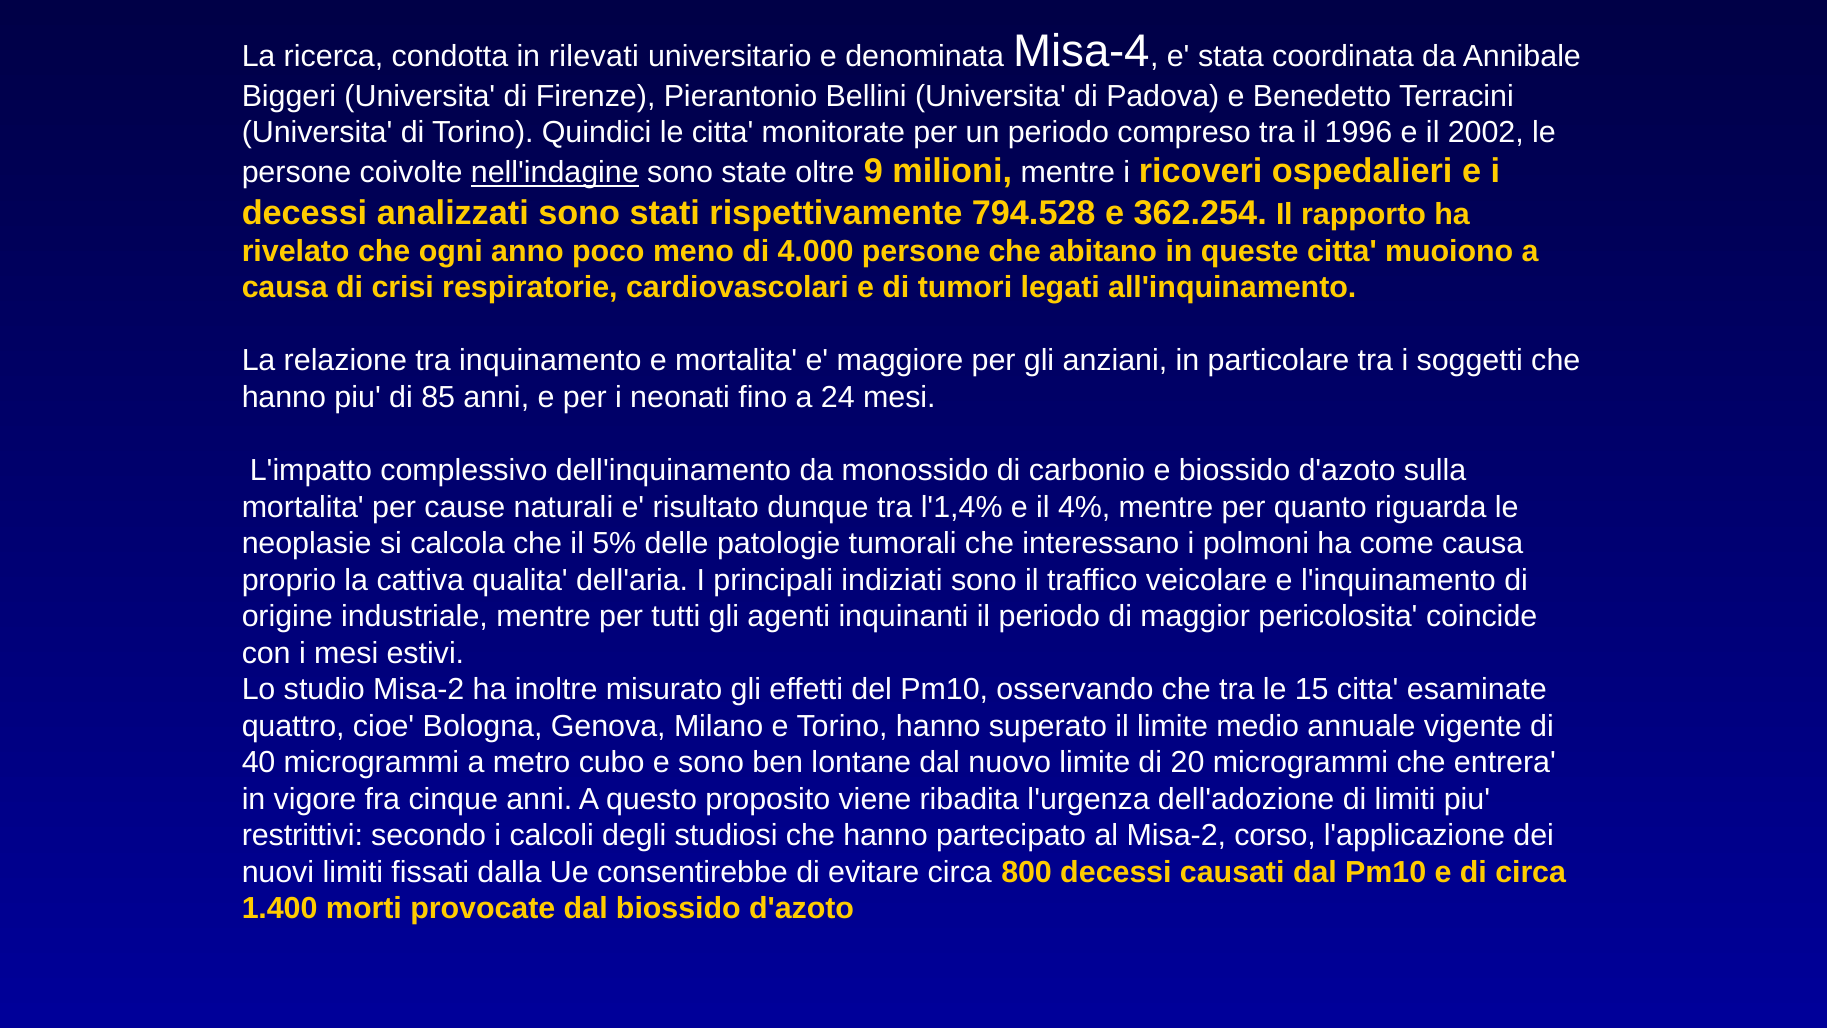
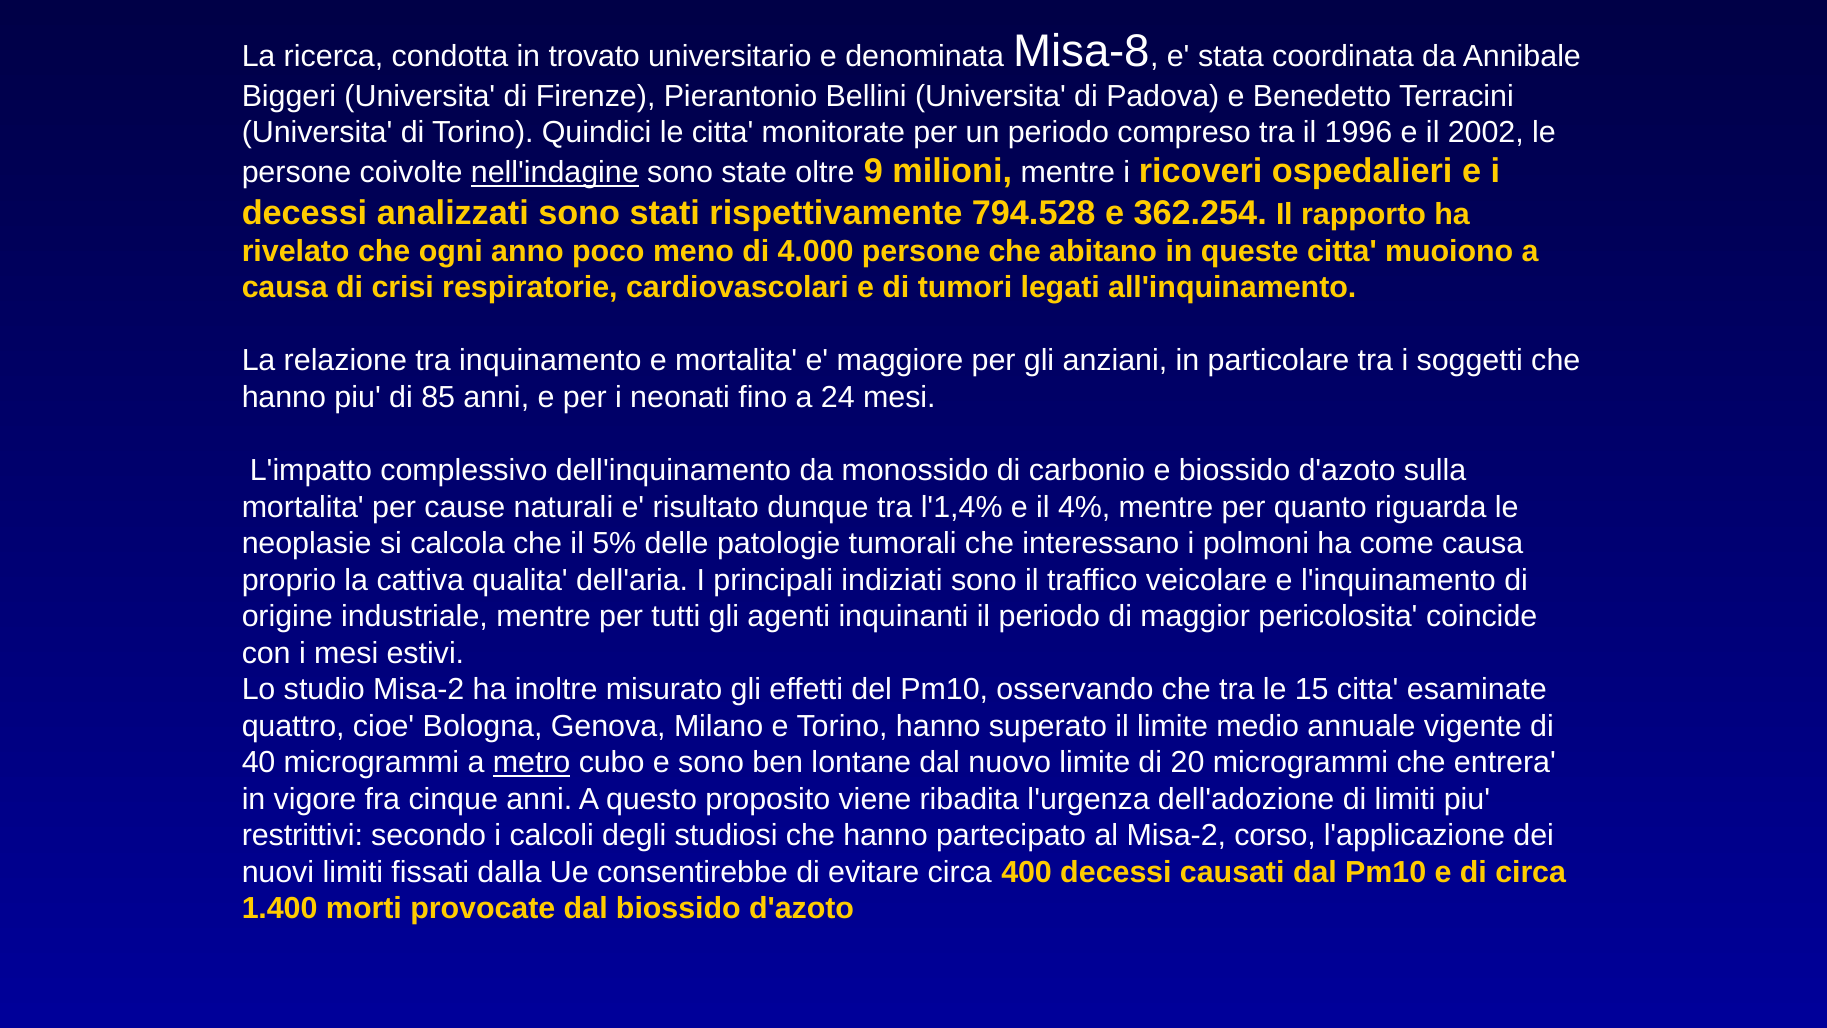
rilevati: rilevati -> trovato (594, 56)
Misa-4: Misa-4 -> Misa-8 (1082, 51)
metro underline: none -> present (532, 763)
800: 800 -> 400 (1027, 872)
